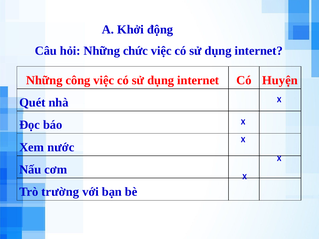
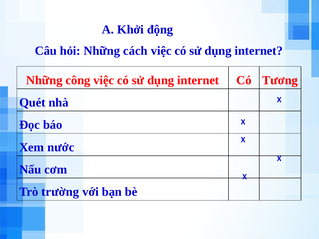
chức: chức -> cách (135, 51)
Huyện: Huyện -> Tương (280, 80)
